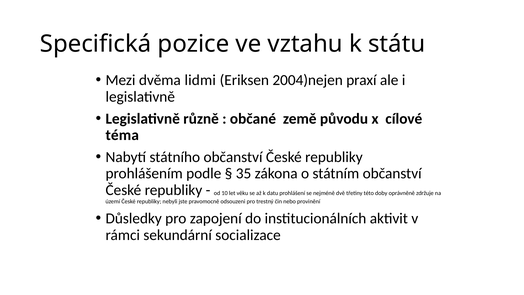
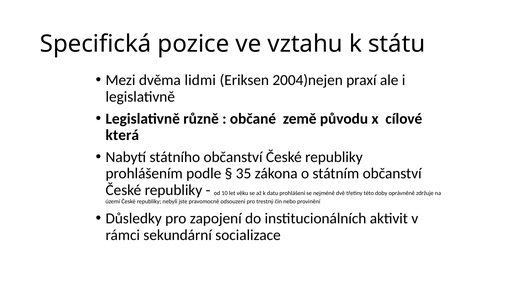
téma: téma -> která (122, 135)
